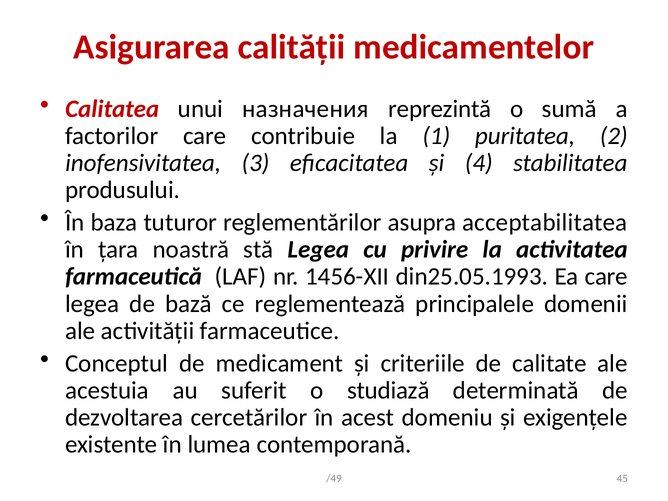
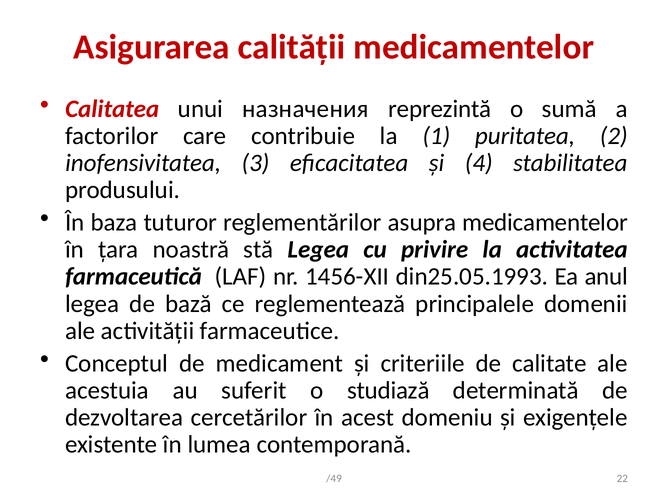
asupra acceptabilitatea: acceptabilitatea -> medicamentelor (545, 223)
Ea care: care -> anul (606, 277)
45: 45 -> 22 (622, 478)
